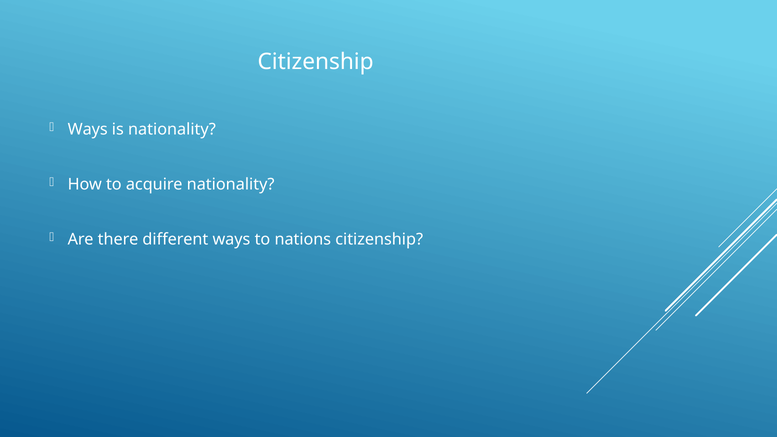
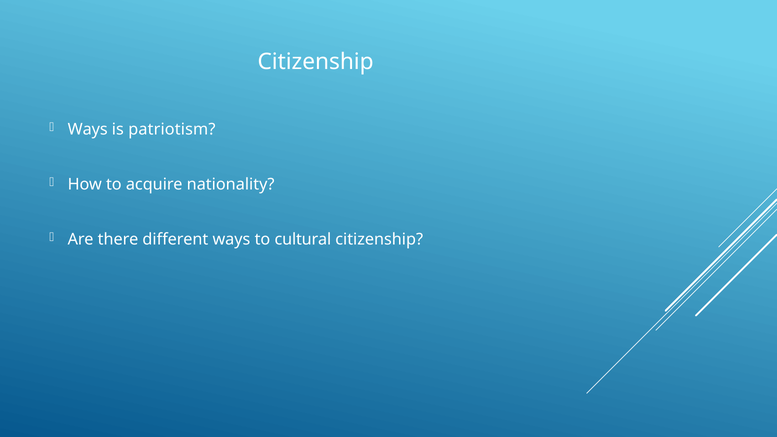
is nationality: nationality -> patriotism (172, 129)
nations: nations -> cultural (303, 240)
